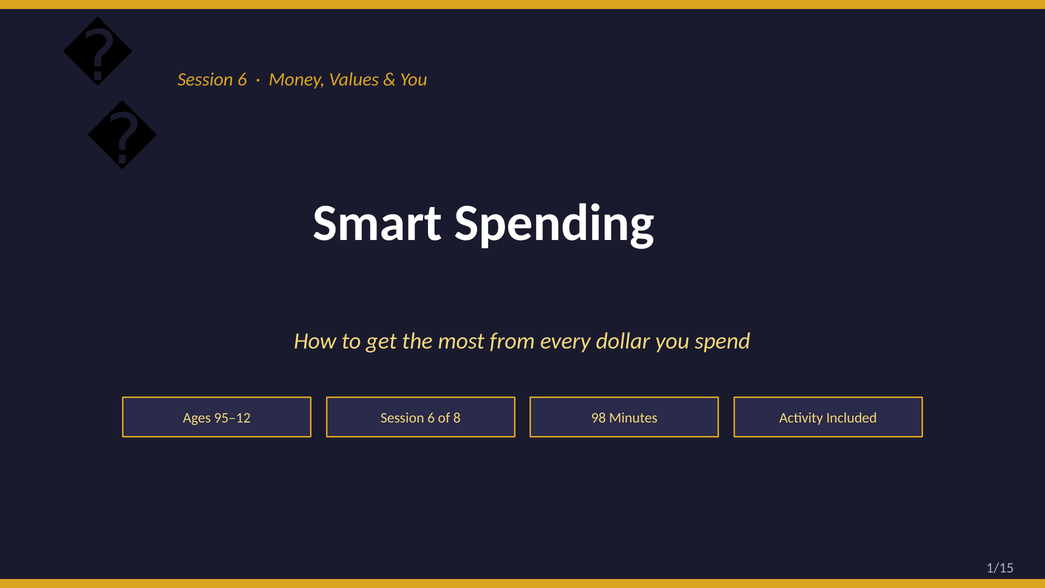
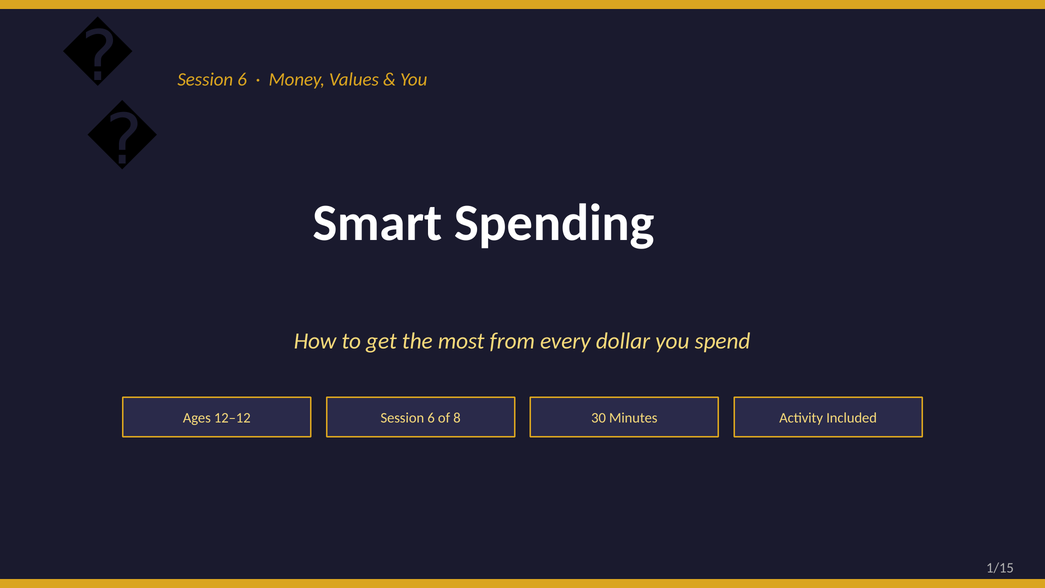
95–12: 95–12 -> 12–12 (232, 418)
98: 98 -> 30 (599, 418)
